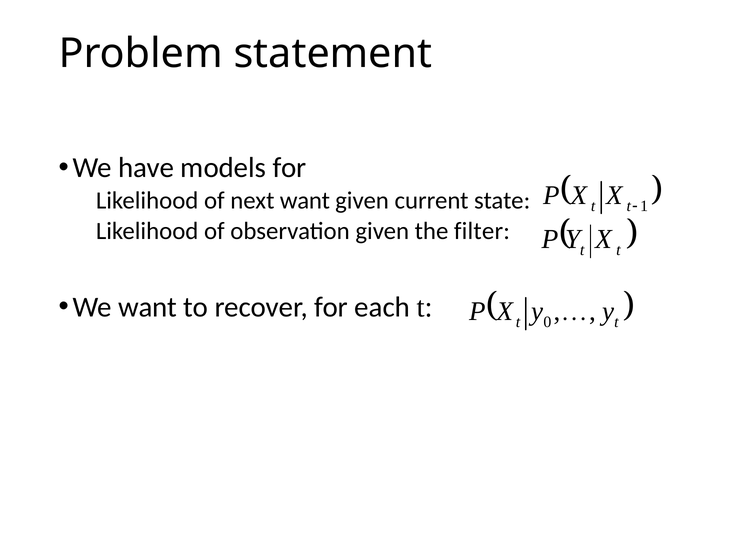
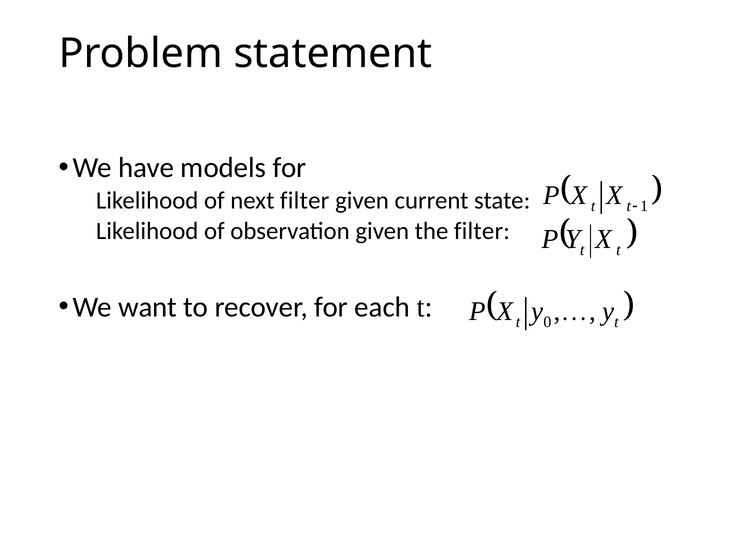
next want: want -> filter (305, 201)
